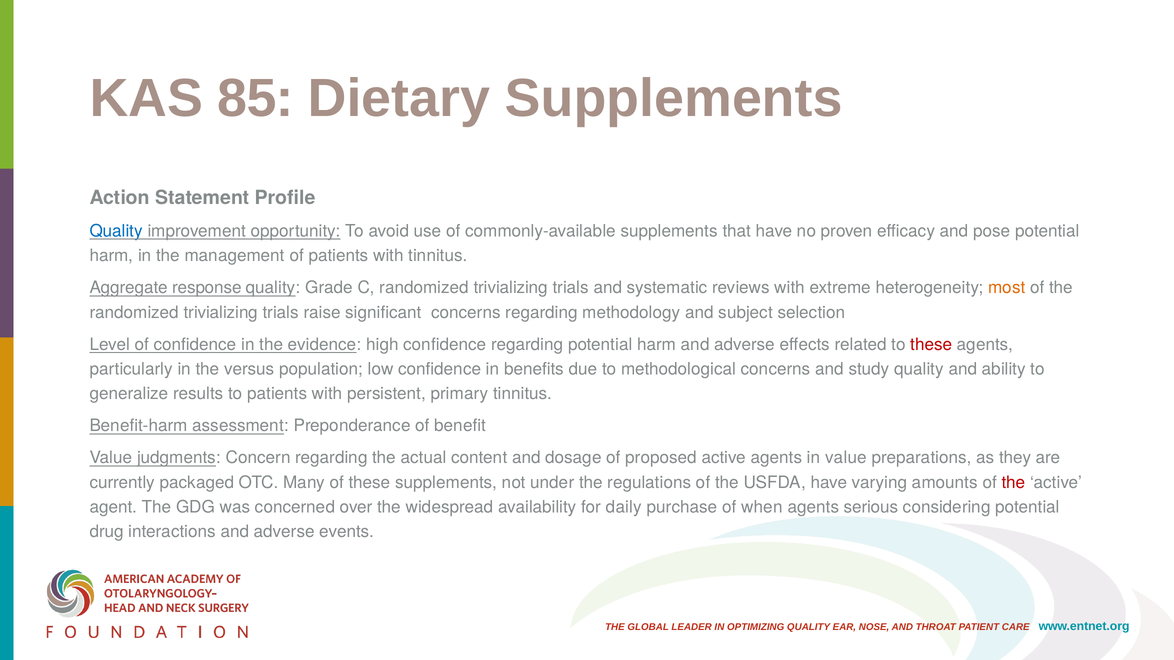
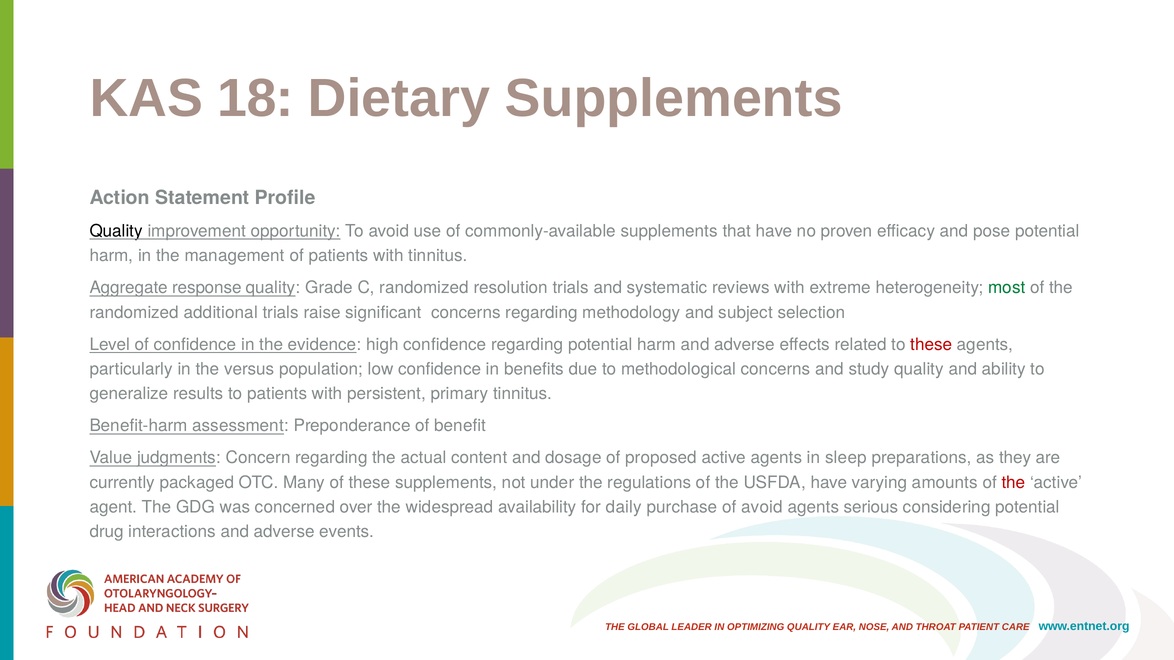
85: 85 -> 18 (256, 99)
Quality colour: blue -> black (116, 231)
C randomized trivializing: trivializing -> resolution (511, 288)
most colour: orange -> green (1007, 288)
trivializing: trivializing -> additional (221, 313)
in value: value -> sleep (846, 458)
of when: when -> avoid (762, 507)
